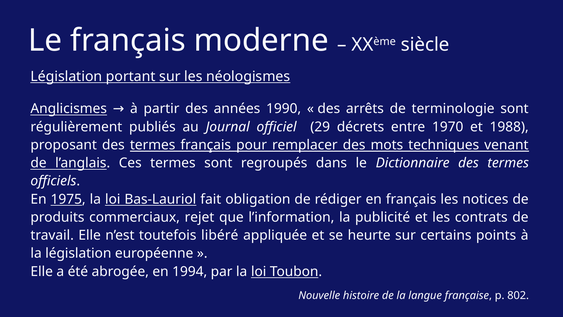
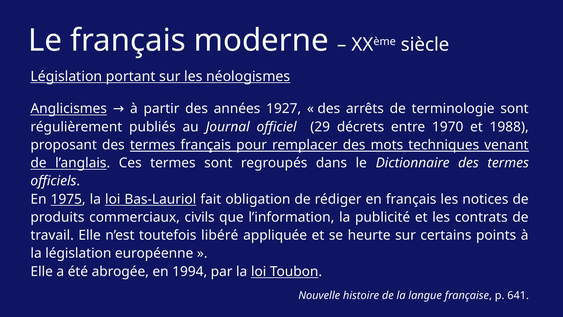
1990: 1990 -> 1927 (284, 109)
rejet: rejet -> civils (200, 217)
802: 802 -> 641 (518, 295)
